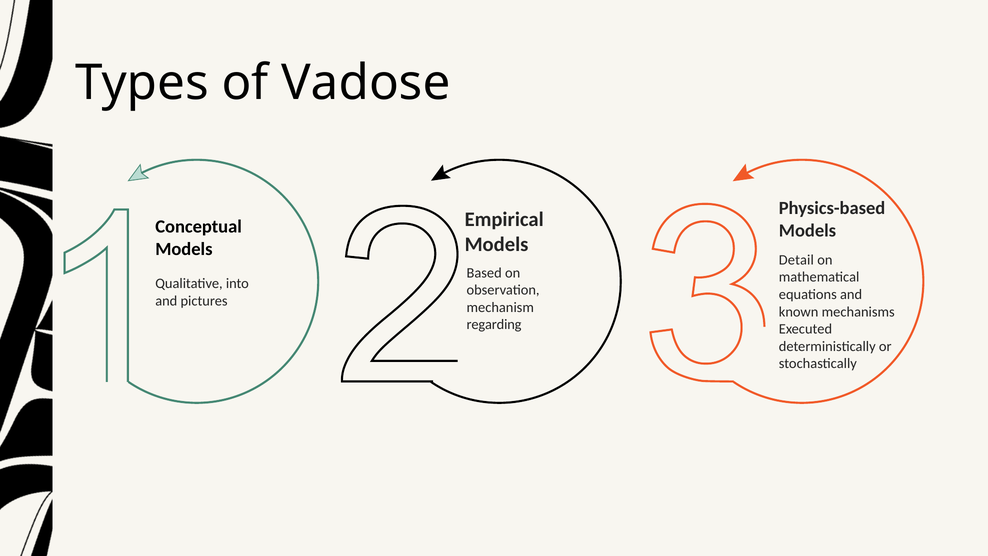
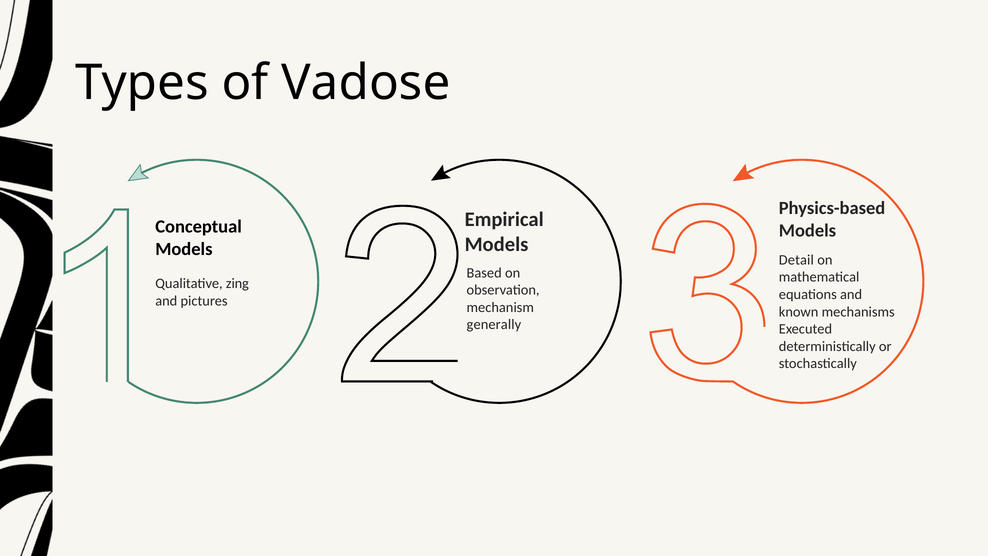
into: into -> zing (237, 283)
regarding: regarding -> generally (494, 325)
